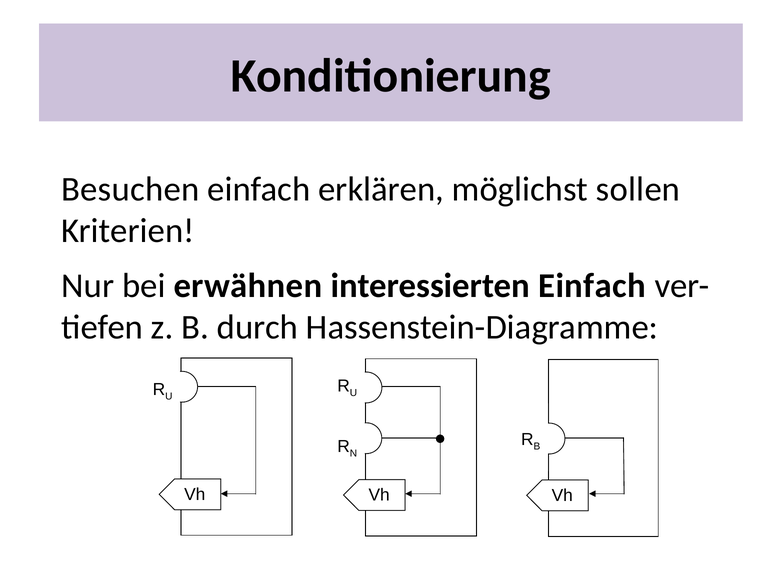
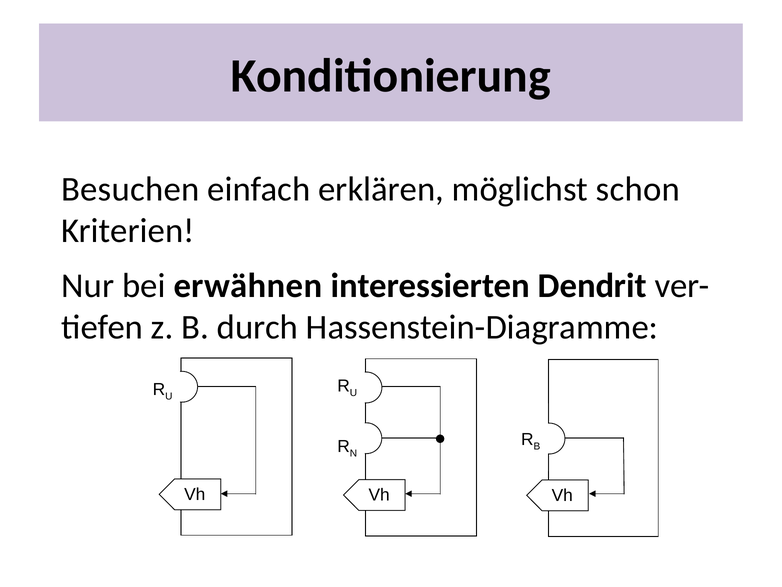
sollen: sollen -> schon (638, 189)
interessierten Einfach: Einfach -> Dendrit (592, 285)
